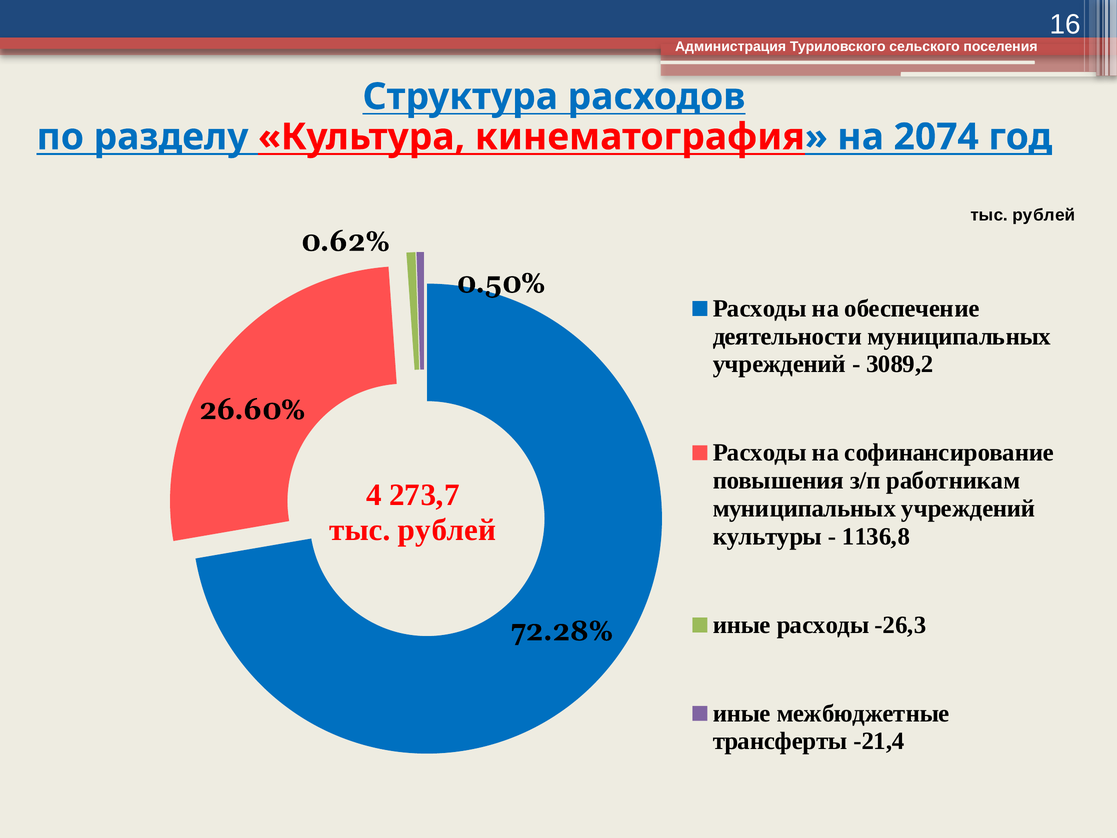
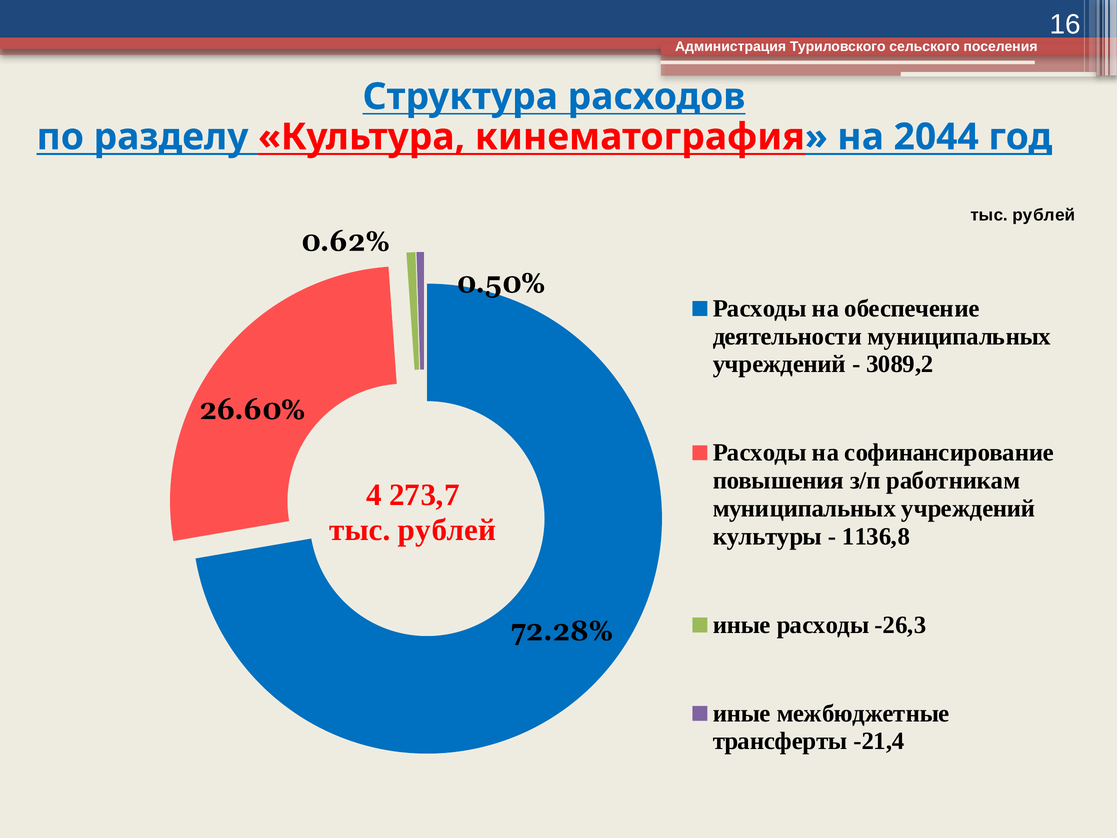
2074: 2074 -> 2044 (936, 137)
